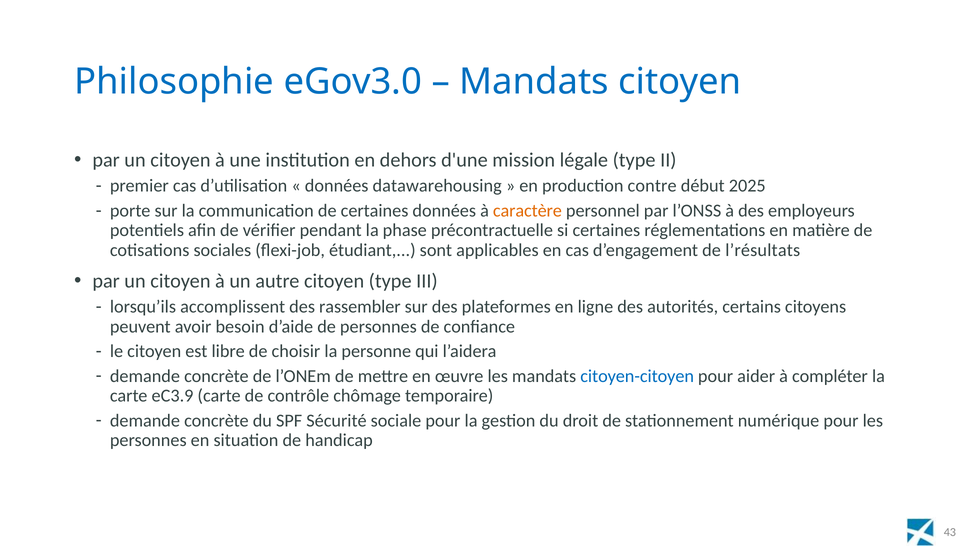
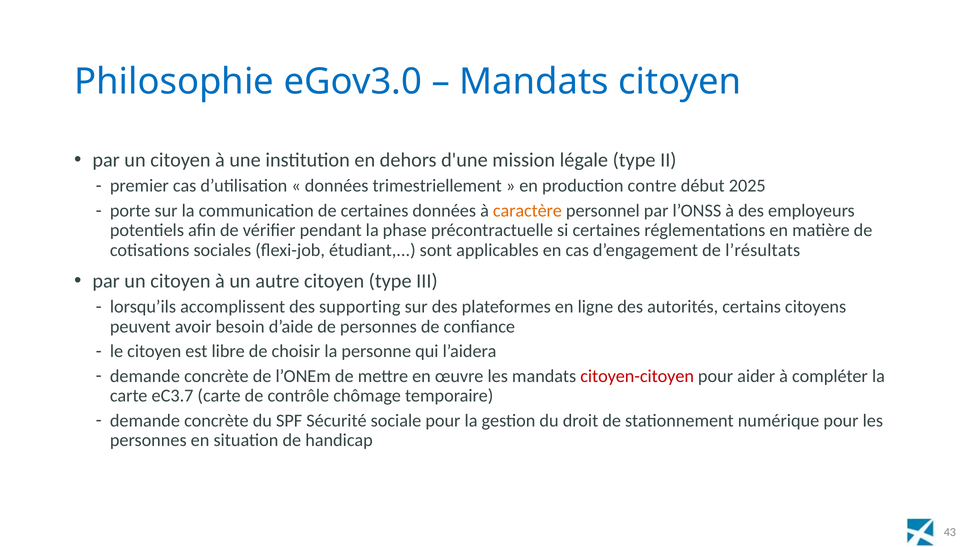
datawarehousing: datawarehousing -> trimestriellement (437, 186)
rassembler: rassembler -> supporting (360, 307)
citoyen-citoyen colour: blue -> red (637, 376)
eC3.9: eC3.9 -> eC3.7 (173, 396)
